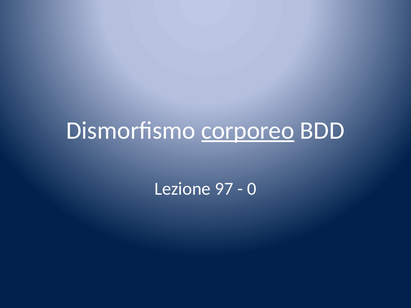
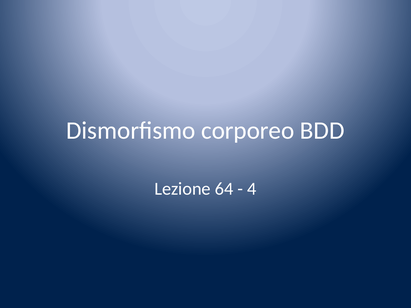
corporeo underline: present -> none (248, 131)
97: 97 -> 64 (224, 189)
0: 0 -> 4 (252, 189)
